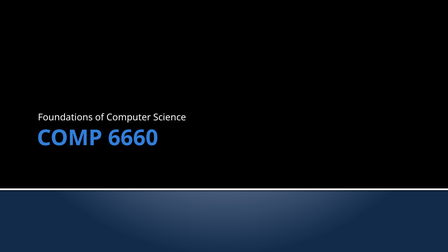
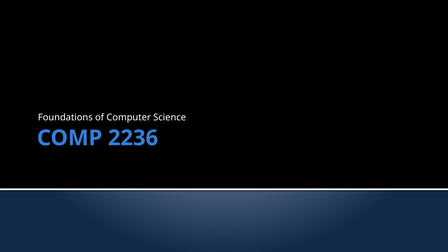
6660: 6660 -> 2236 (133, 138)
